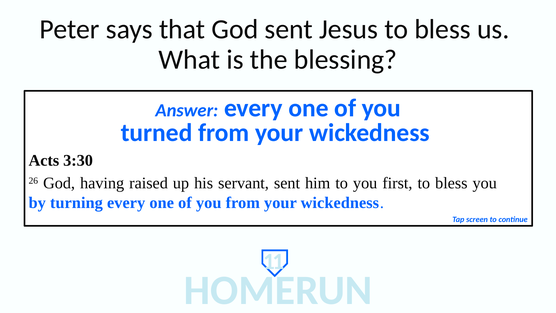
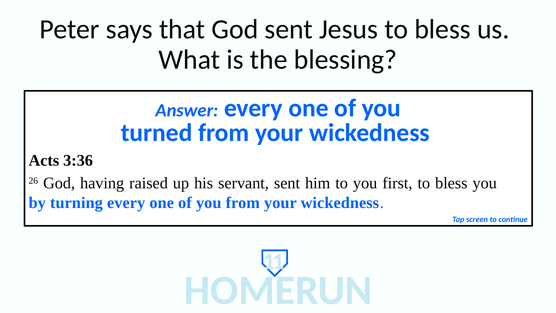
3:30: 3:30 -> 3:36 (78, 160)
